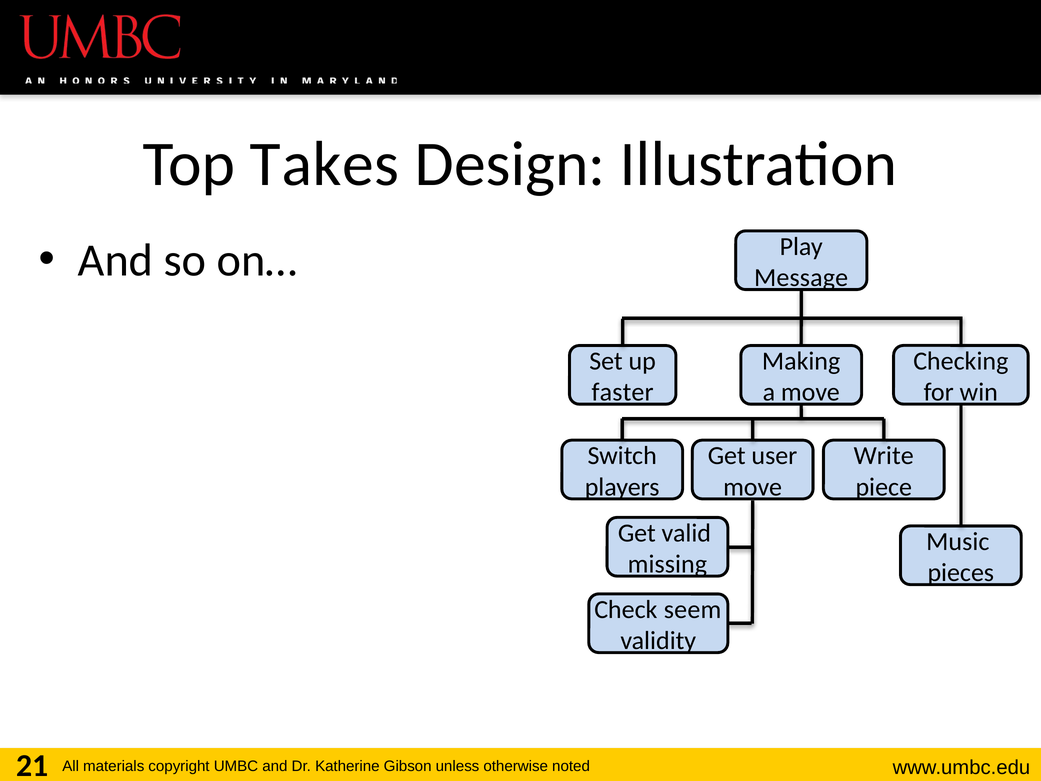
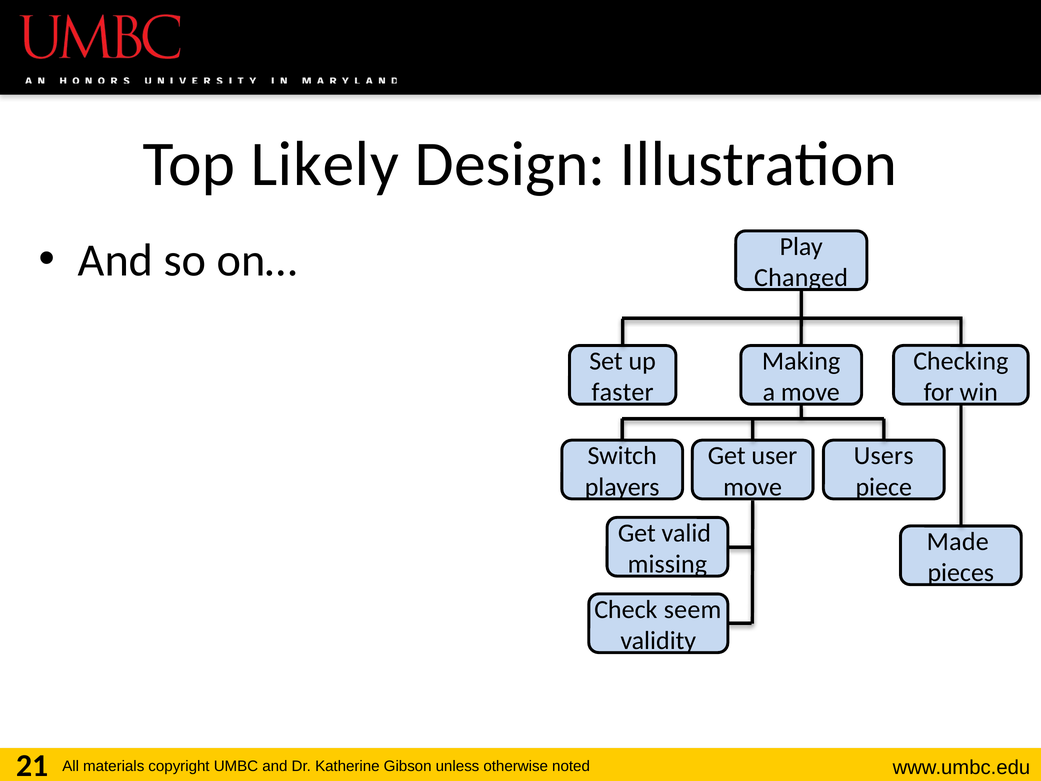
Takes: Takes -> Likely (325, 164)
Message: Message -> Changed (801, 278)
Write: Write -> Users (884, 456)
Music: Music -> Made (958, 541)
